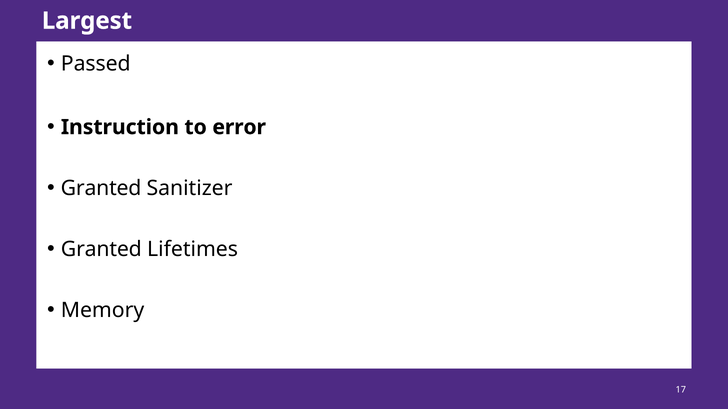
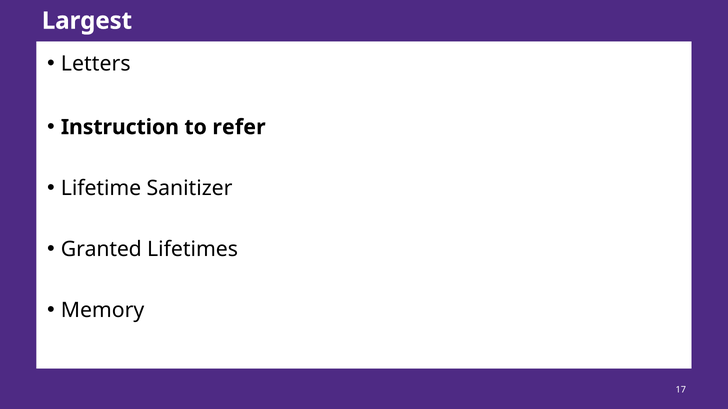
Passed: Passed -> Letters (96, 64)
error: error -> refer (239, 127)
Granted: Granted -> Lifetime (101, 188)
